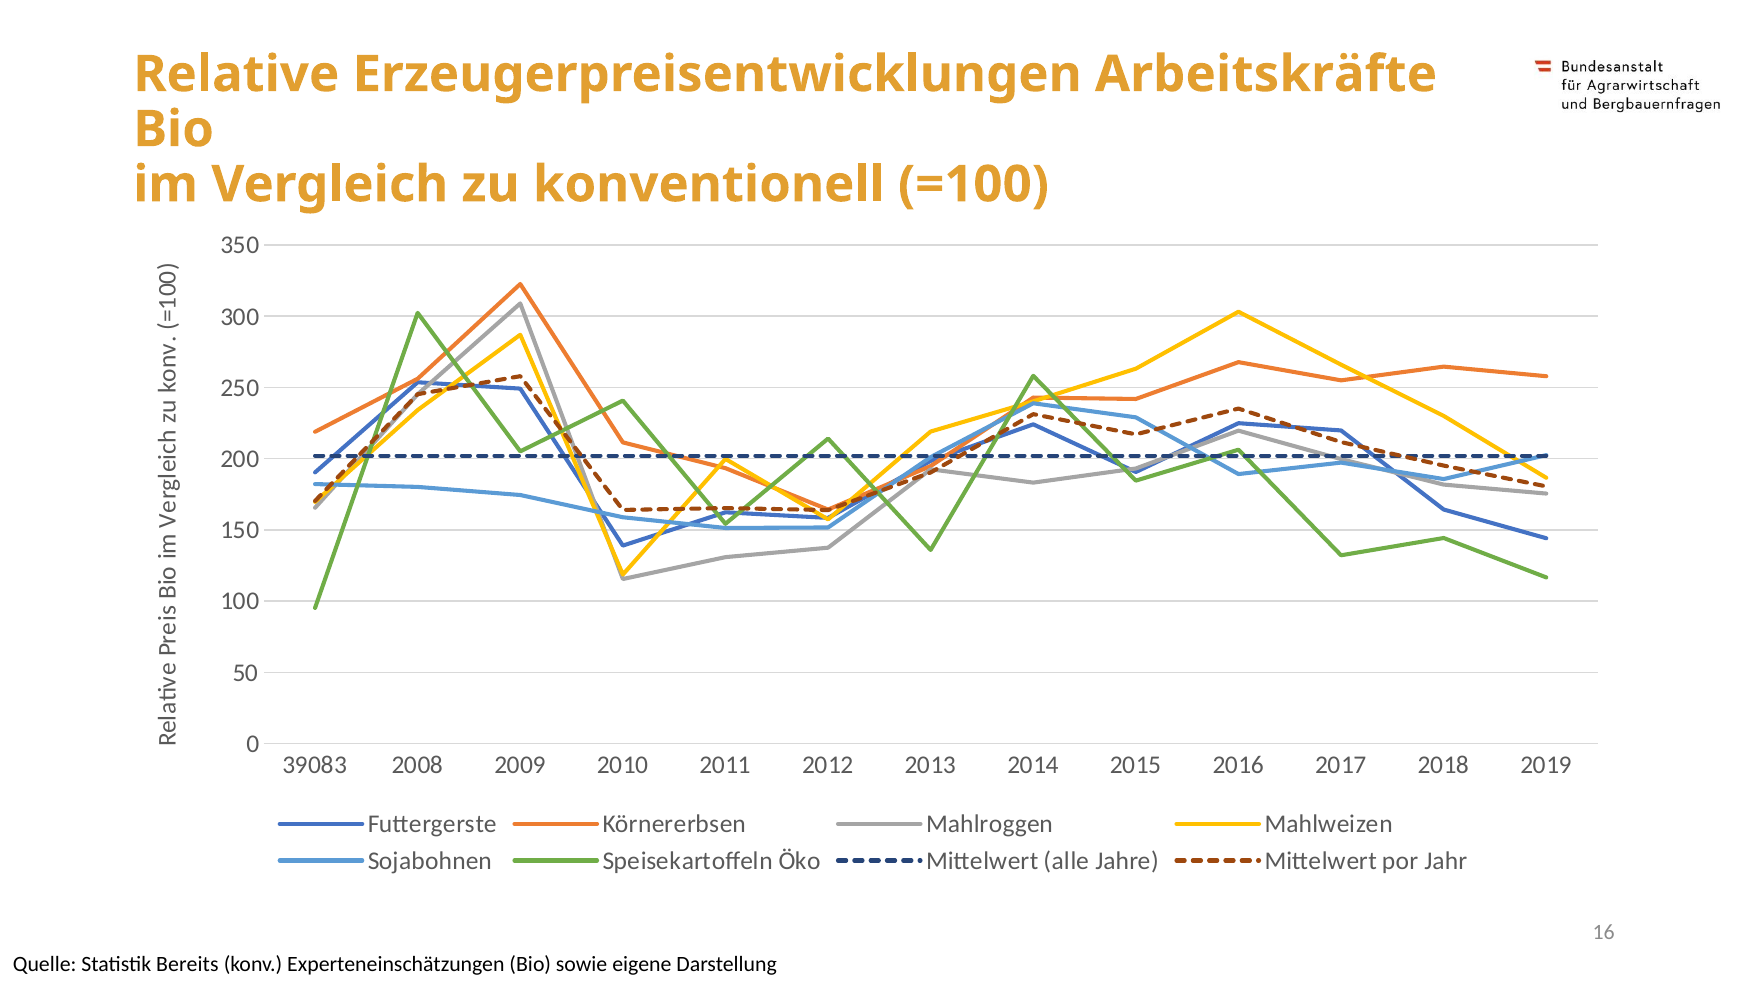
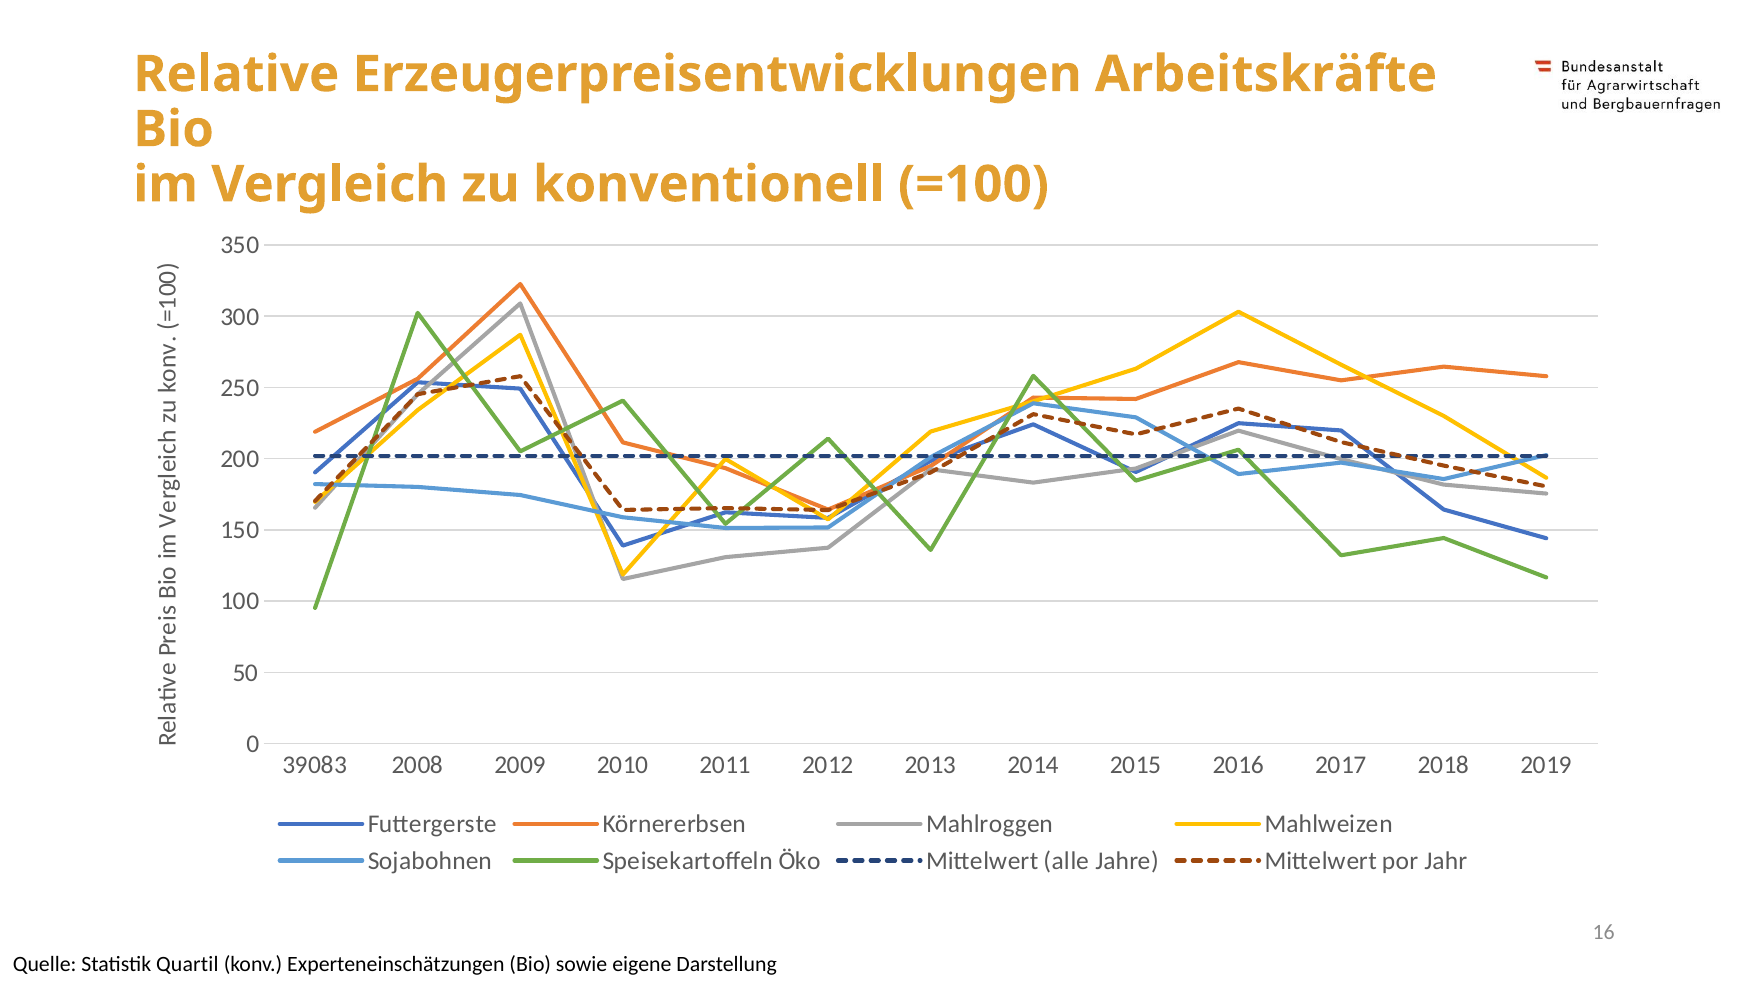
Bereits: Bereits -> Quartil (187, 964)
